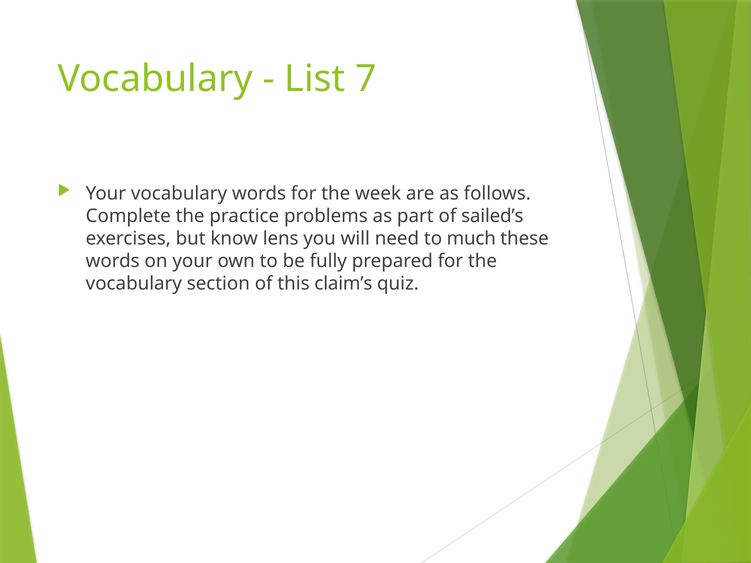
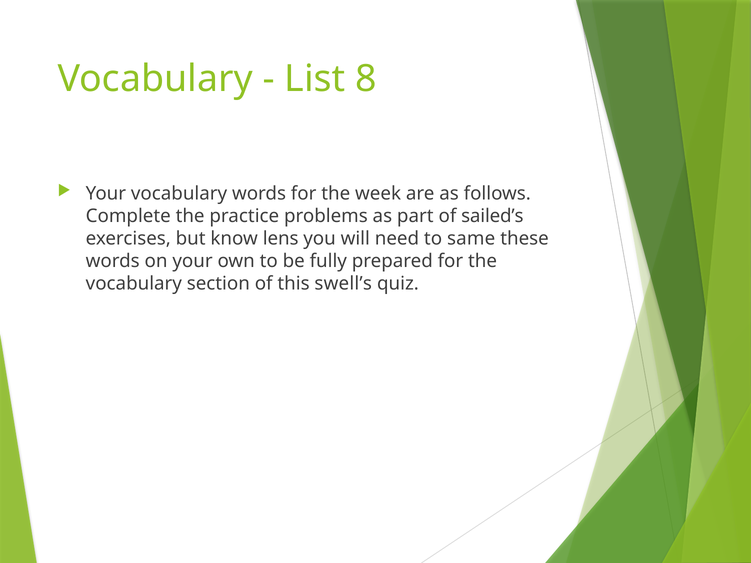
7: 7 -> 8 (366, 79)
much: much -> same (471, 239)
claim’s: claim’s -> swell’s (343, 284)
